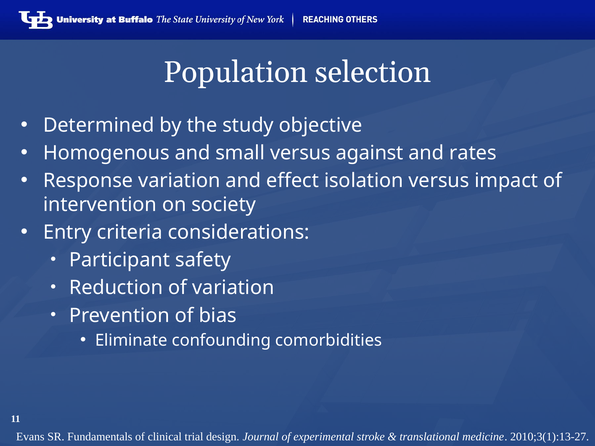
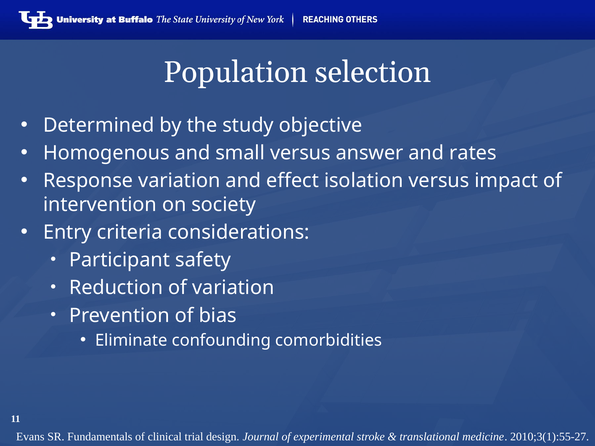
against: against -> answer (370, 153)
2010;3(1):13-27: 2010;3(1):13-27 -> 2010;3(1):55-27 (550, 437)
